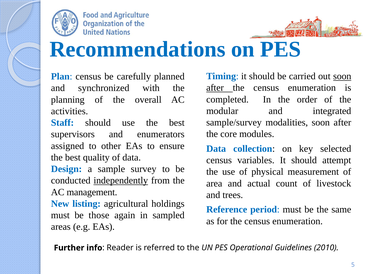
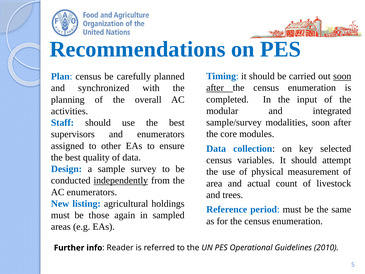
order: order -> input (307, 99)
AC management: management -> enumerators (92, 192)
